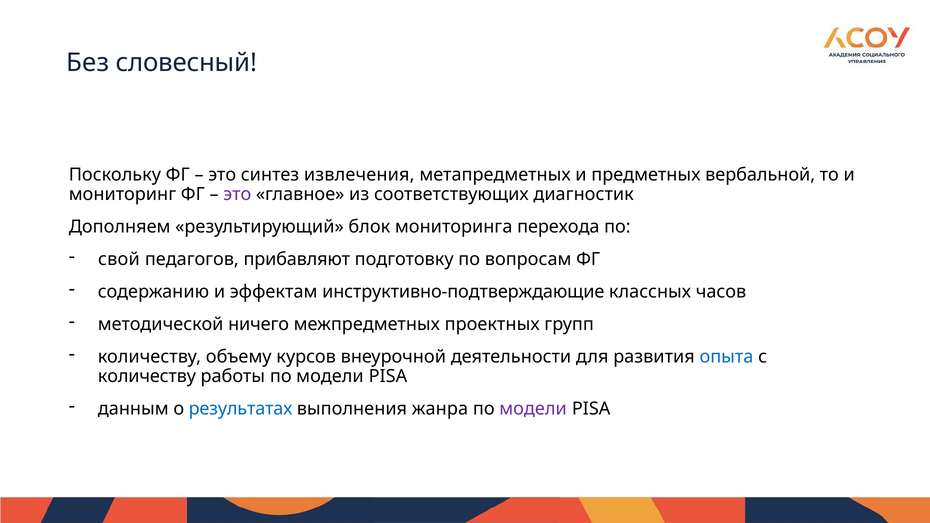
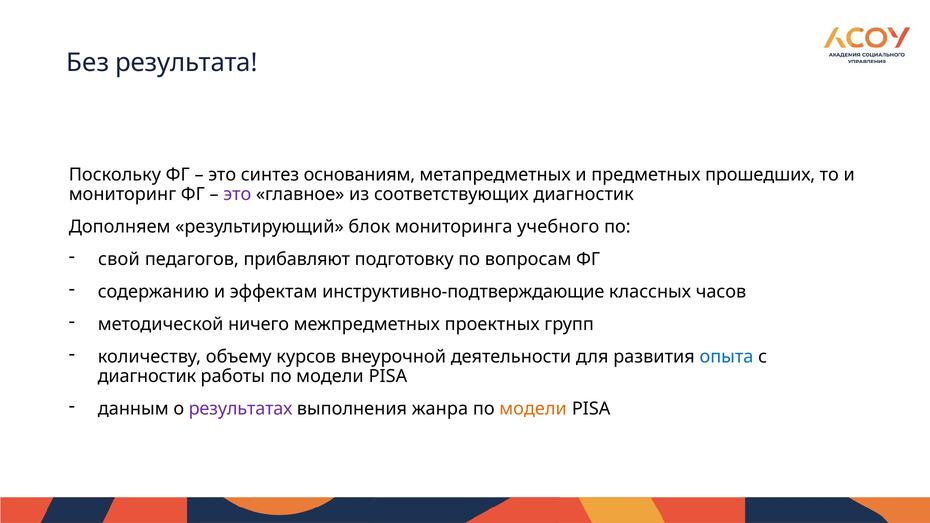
словесный: словесный -> результата (186, 63)
извлечения: извлечения -> основаниям (359, 175)
вербальной: вербальной -> прошедших (760, 175)
перехода: перехода -> учебного (558, 227)
количеству: количеству -> диагностик (147, 376)
результатах colour: blue -> purple (241, 409)
модели colour: purple -> orange (533, 409)
